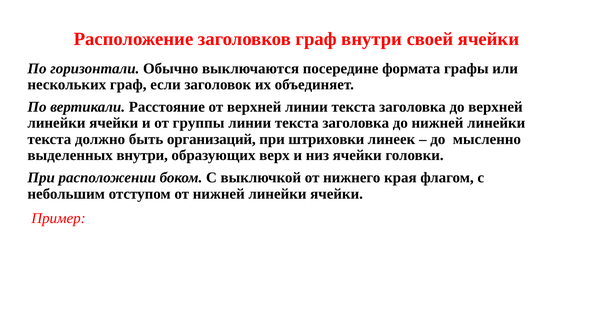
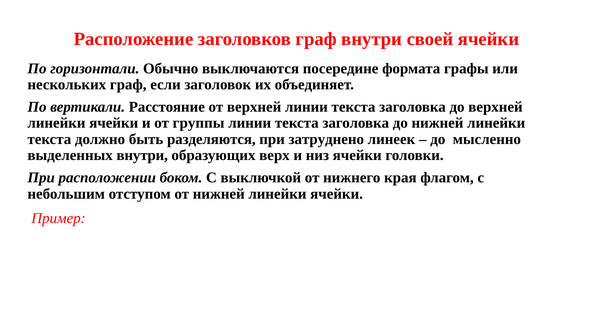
организаций: организаций -> разделяются (211, 139)
штриховки: штриховки -> затруднено (326, 139)
